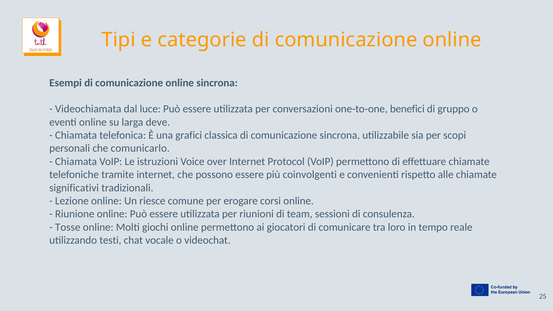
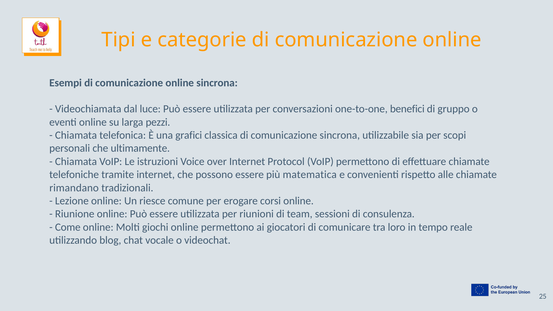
deve: deve -> pezzi (158, 122)
comunicarlo: comunicarlo -> ultimamente (140, 148)
coinvolgenti: coinvolgenti -> matematica (310, 175)
significativi: significativi -> rimandano (74, 188)
Tosse: Tosse -> Come (68, 227)
testi: testi -> blog (110, 240)
